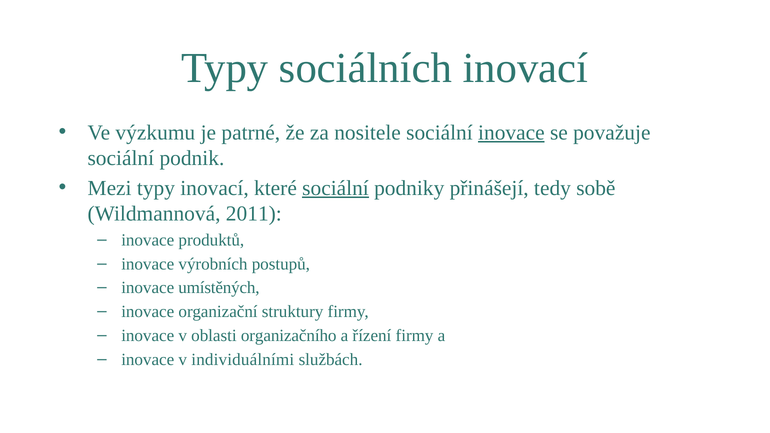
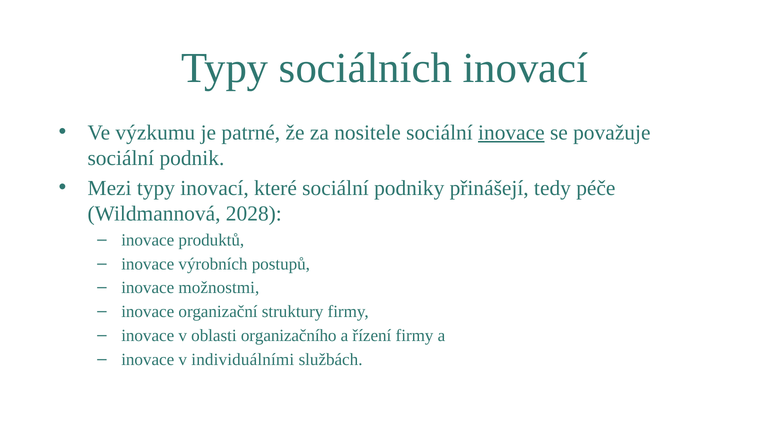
sociální underline: present -> none (336, 188)
sobě: sobě -> péče (596, 188)
2011: 2011 -> 2028 (254, 214)
umístěných: umístěných -> možnostmi (219, 288)
